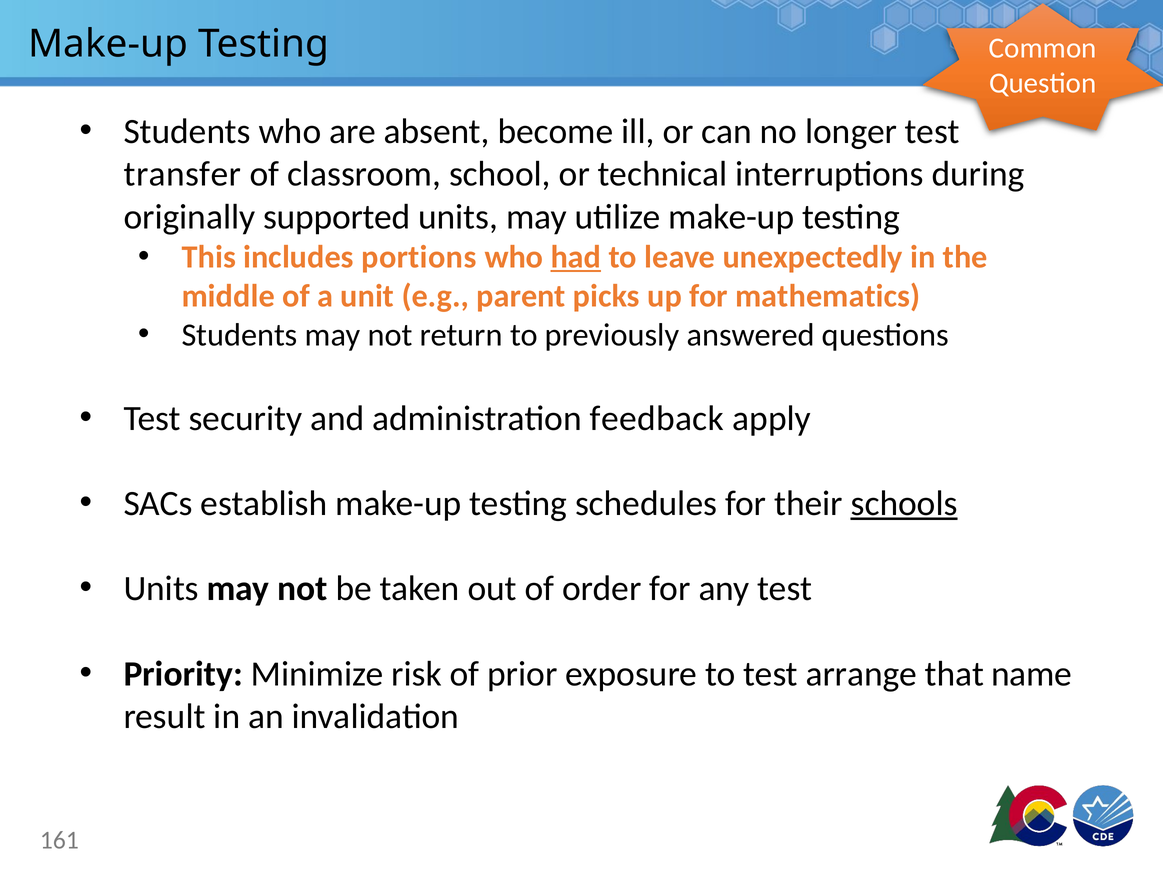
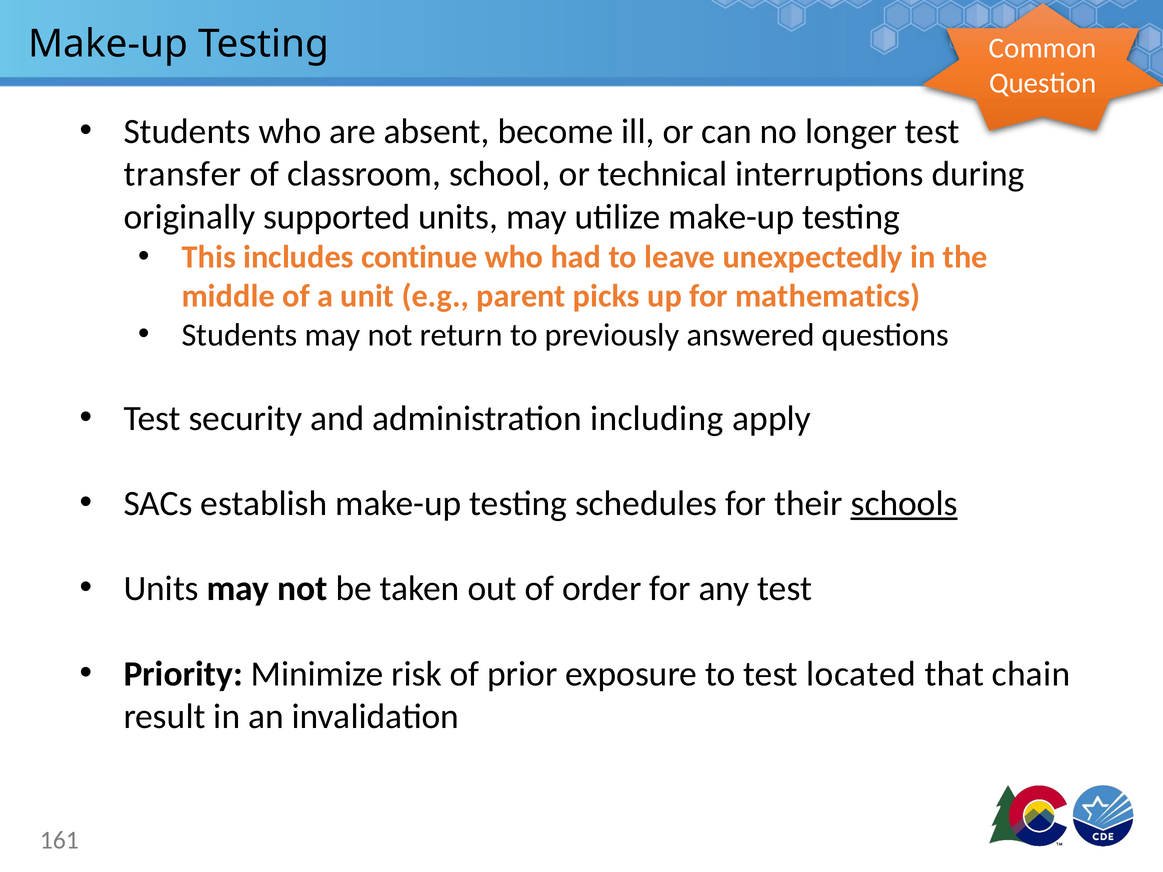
portions: portions -> continue (419, 257)
had underline: present -> none (576, 257)
feedback: feedback -> including (657, 418)
arrange: arrange -> located (861, 674)
name: name -> chain (1031, 674)
